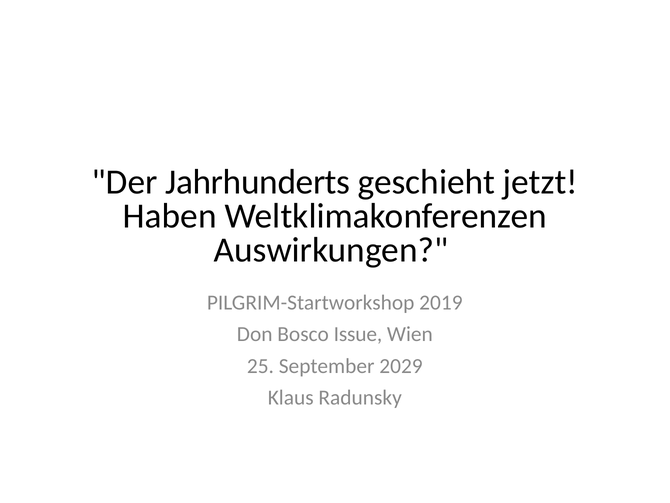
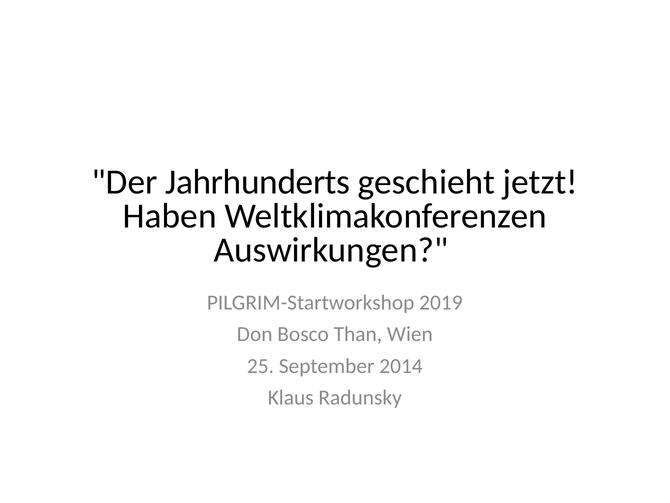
Issue: Issue -> Than (358, 334)
2029: 2029 -> 2014 (401, 366)
